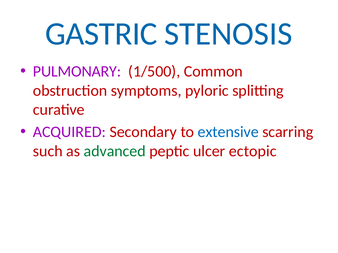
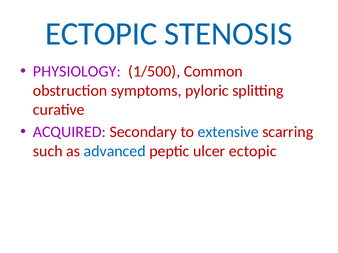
GASTRIC: GASTRIC -> ECTOPIC (101, 34)
PULMONARY: PULMONARY -> PHYSIOLOGY (77, 72)
advanced colour: green -> blue (115, 151)
